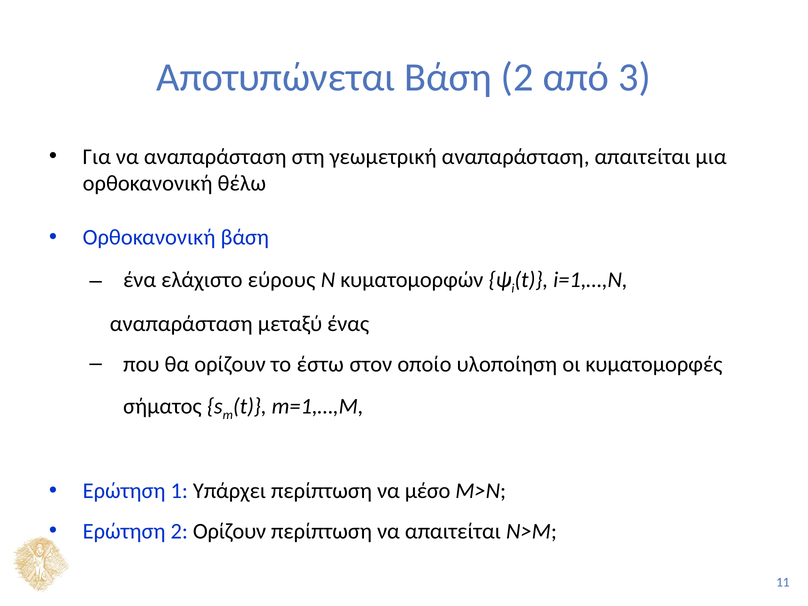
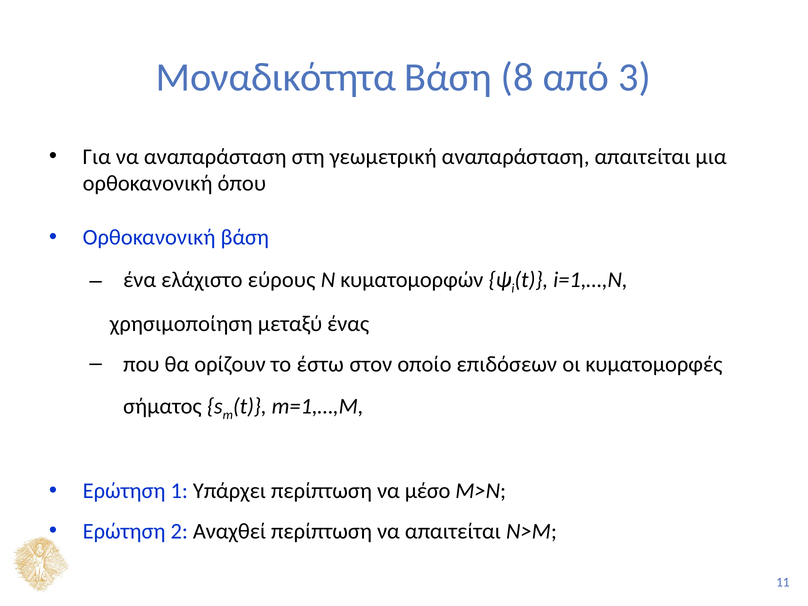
Αποτυπώνεται: Αποτυπώνεται -> Μοναδικότητα (276, 78)
Βάση 2: 2 -> 8 (517, 78)
θέλω: θέλω -> όπου (242, 184)
αναπαράσταση: αναπαράσταση -> χρησιμοποίηση (181, 324)
υλοποίηση: υλοποίηση -> επιδόσεων (507, 364)
2 Ορίζουν: Ορίζουν -> Αναχθεί (229, 531)
